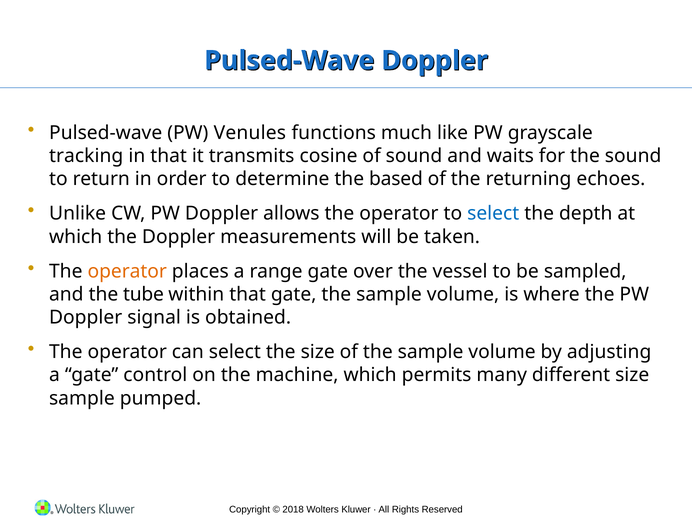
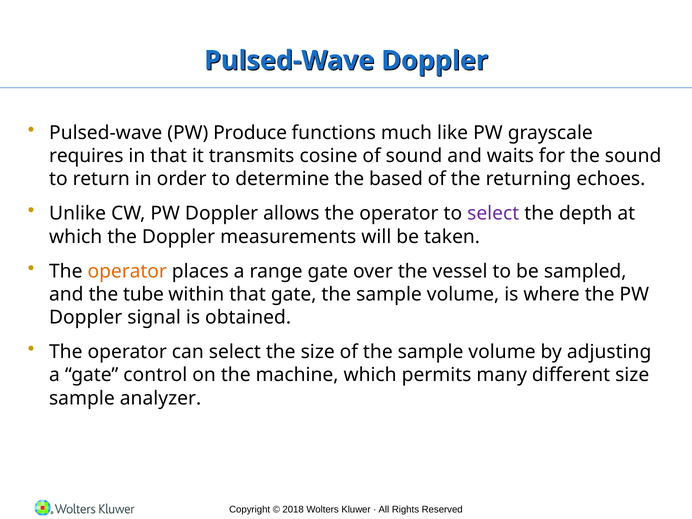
Venules: Venules -> Produce (250, 133)
tracking: tracking -> requires (86, 156)
select colour: blue -> purple (493, 214)
pumped: pumped -> analyzer (161, 398)
